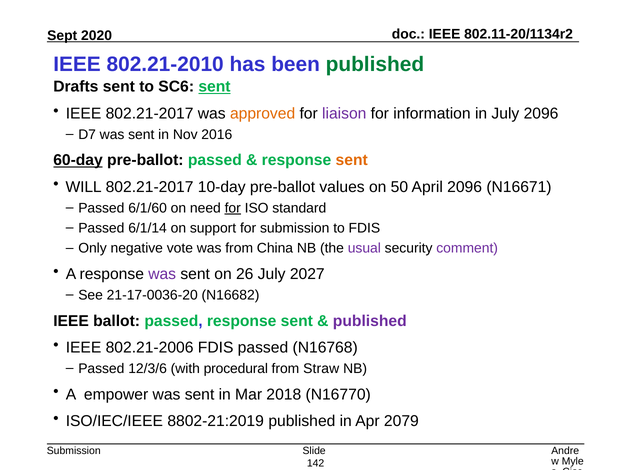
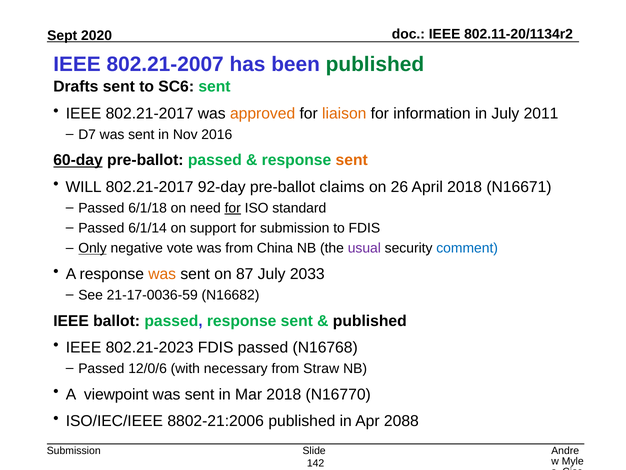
802.21-2010: 802.21-2010 -> 802.21-2007 (165, 64)
sent underline: present -> none (214, 87)
liaison colour: purple -> orange (344, 113)
July 2096: 2096 -> 2011 (541, 113)
10-day: 10-day -> 92-day (222, 187)
values: values -> claims (342, 187)
50: 50 -> 26 (399, 187)
April 2096: 2096 -> 2018 (465, 187)
6/1/60: 6/1/60 -> 6/1/18 (148, 208)
Only underline: none -> present (92, 248)
comment colour: purple -> blue (467, 248)
was colour: purple -> orange (162, 274)
26: 26 -> 87 (245, 274)
2027: 2027 -> 2033 (307, 274)
21-17-0036-20: 21-17-0036-20 -> 21-17-0036-59 (152, 295)
published colour: purple -> black (370, 321)
802.21-2006: 802.21-2006 -> 802.21-2023 (150, 347)
12/3/6: 12/3/6 -> 12/0/6 (148, 368)
procedural: procedural -> necessary (236, 368)
empower: empower -> viewpoint (116, 394)
8802-21:2019: 8802-21:2019 -> 8802-21:2006 (216, 421)
2079: 2079 -> 2088 (401, 421)
